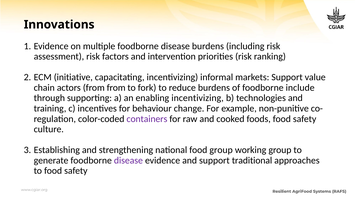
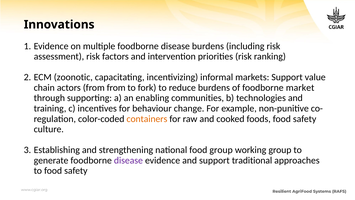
initiative: initiative -> zoonotic (73, 77)
include: include -> market (300, 88)
enabling incentivizing: incentivizing -> communities (198, 98)
containers colour: purple -> orange (147, 119)
